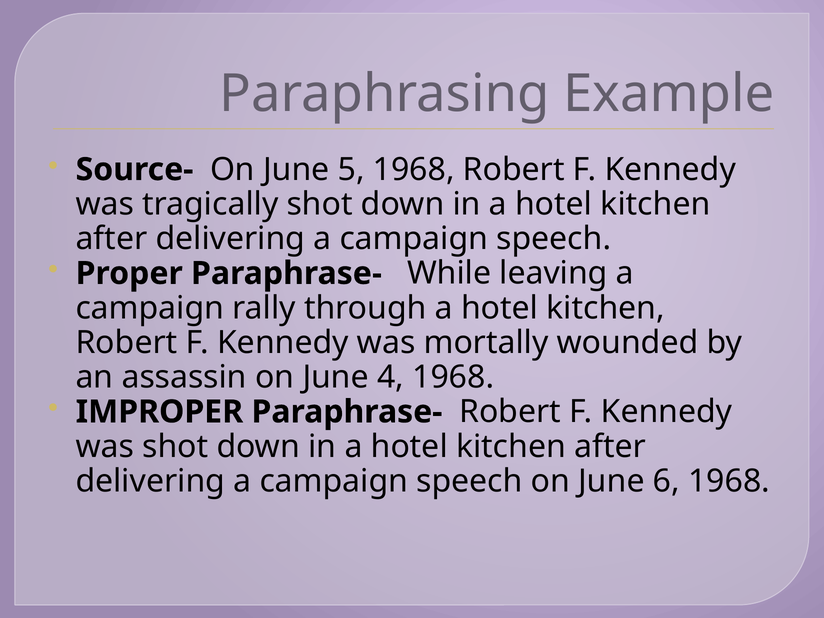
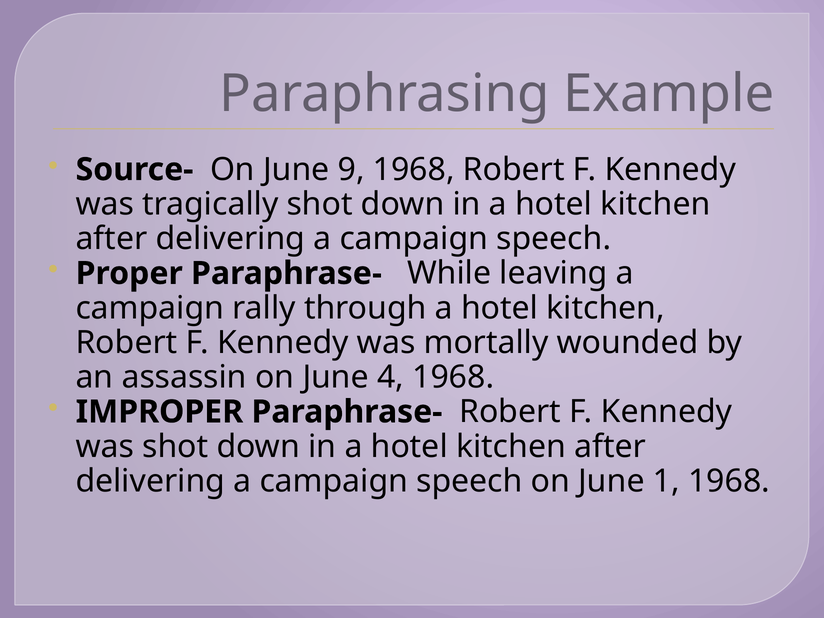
5: 5 -> 9 (351, 170)
6: 6 -> 1 (666, 481)
